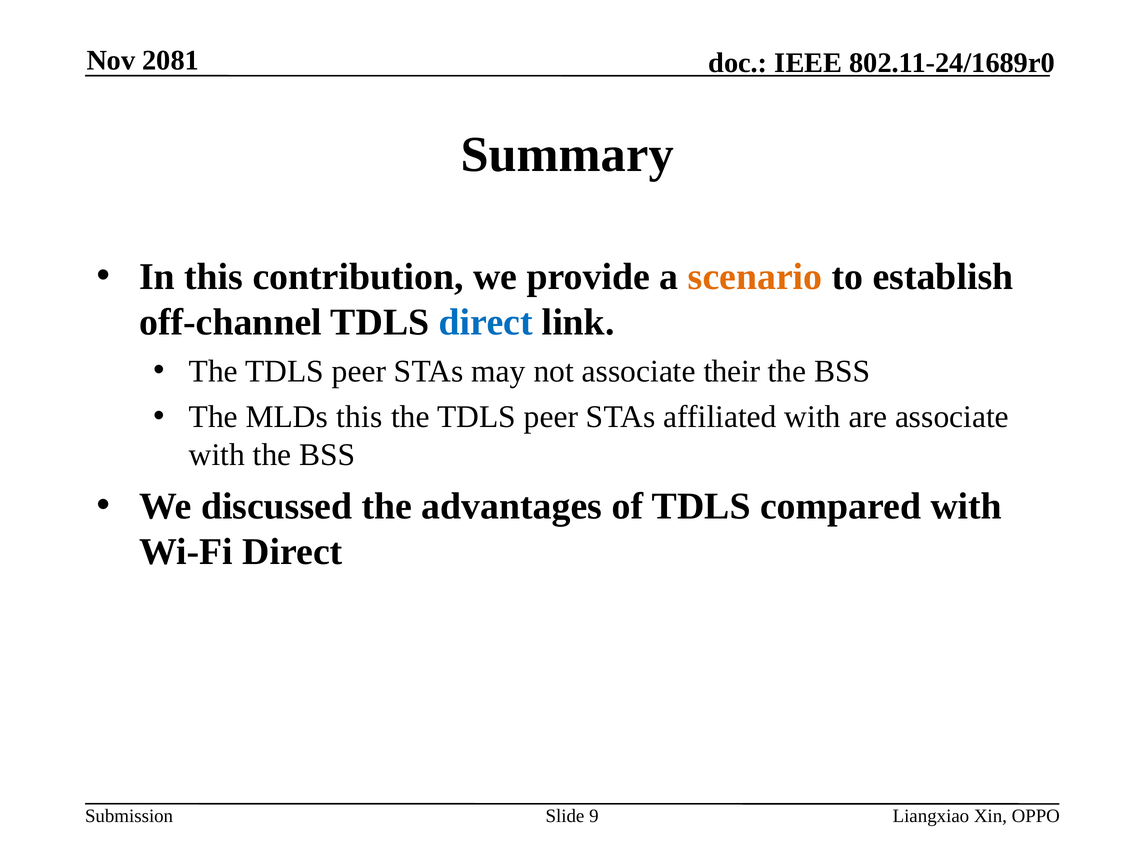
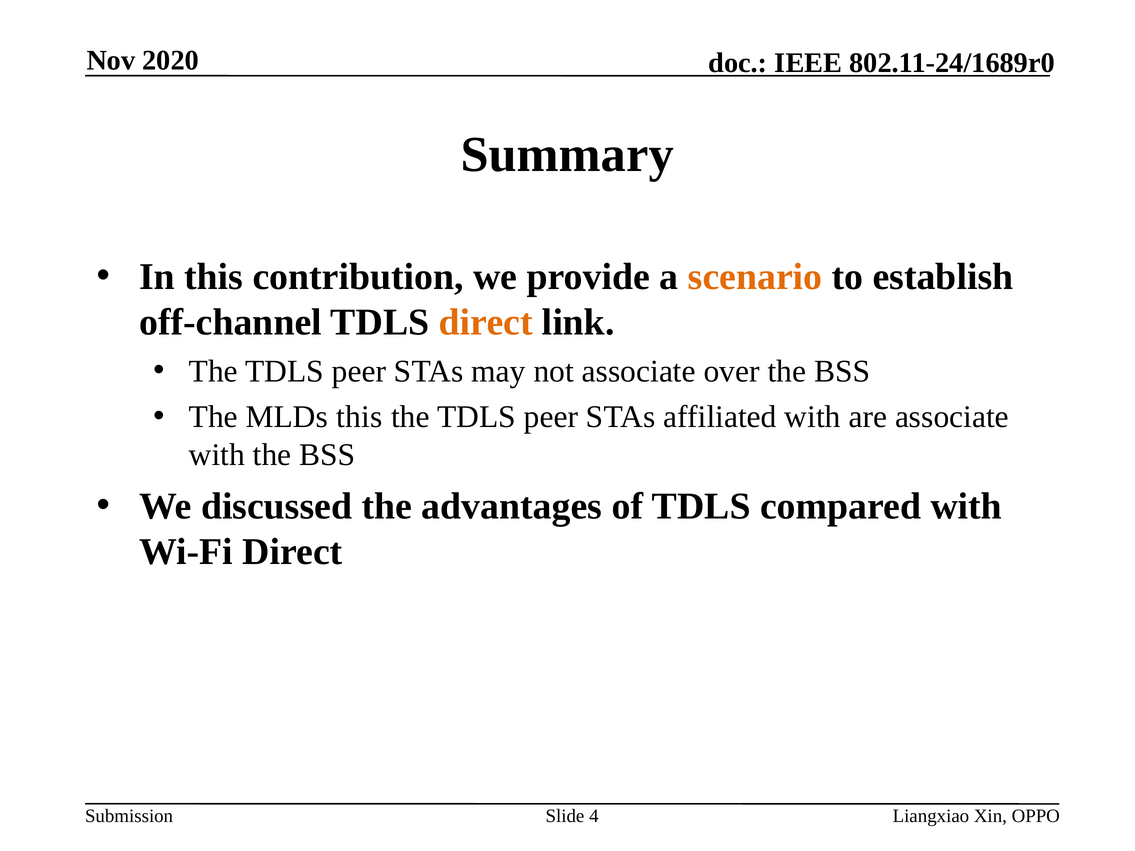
2081: 2081 -> 2020 (171, 60)
direct colour: blue -> orange (486, 322)
their: their -> over (732, 371)
9: 9 -> 4 (594, 816)
